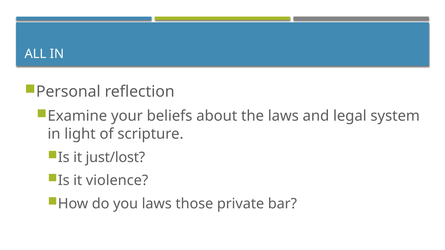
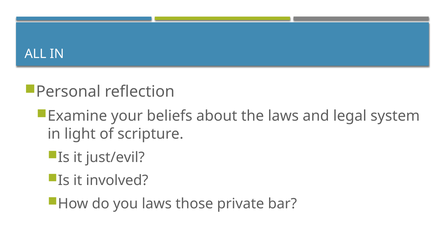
just/lost: just/lost -> just/evil (115, 157)
violence: violence -> involved (117, 181)
